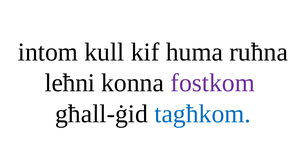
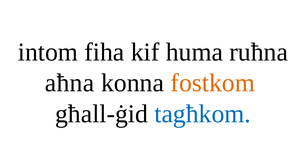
kull: kull -> fiha (104, 52)
leħni: leħni -> aħna (70, 83)
fostkom colour: purple -> orange (213, 83)
